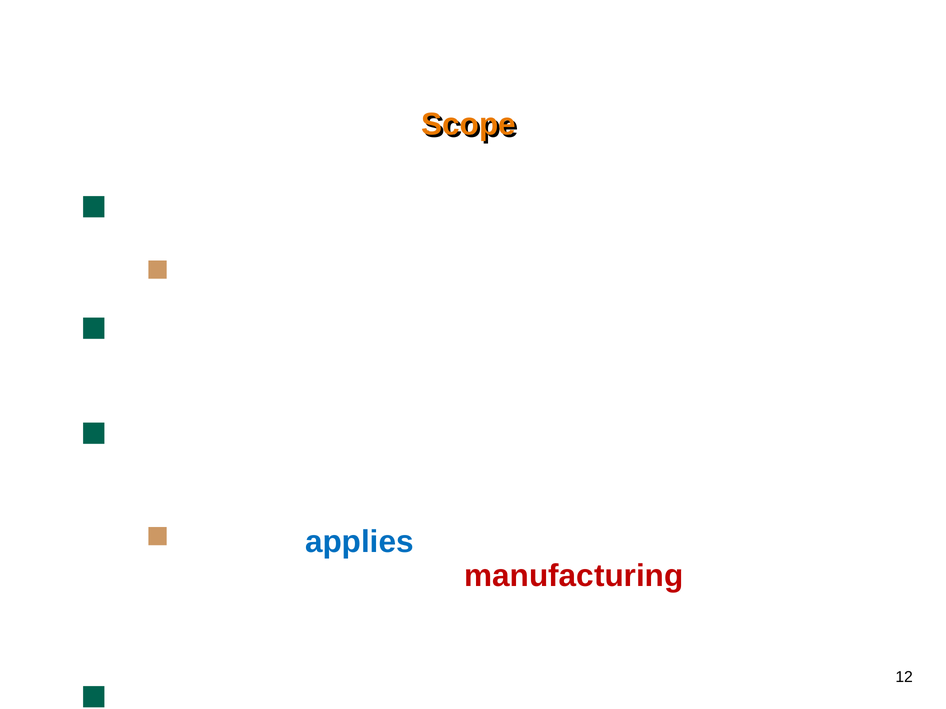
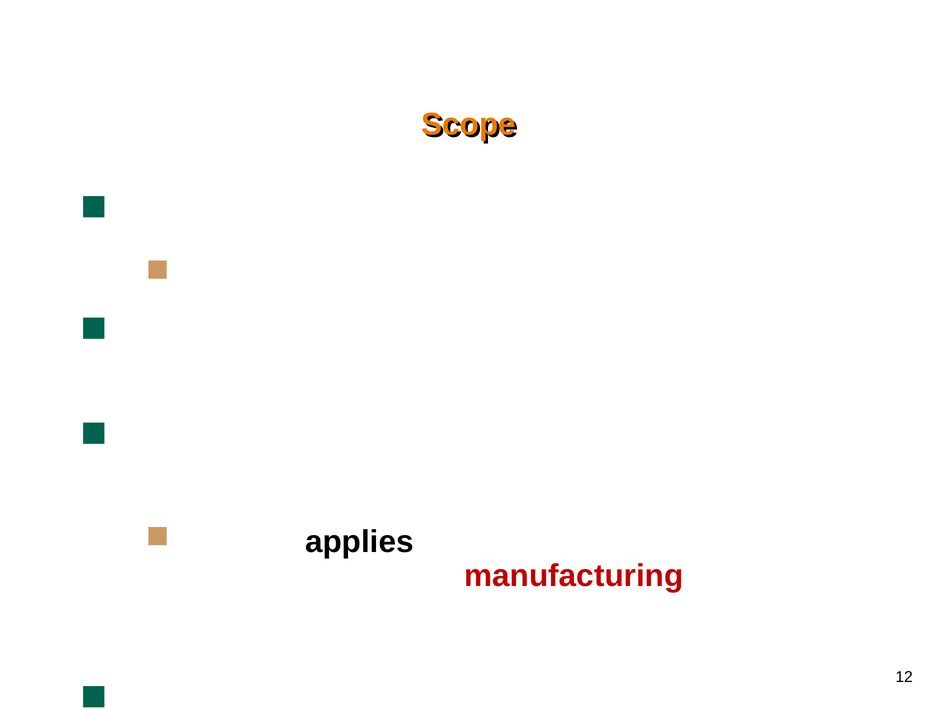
applies colour: blue -> black (359, 542)
